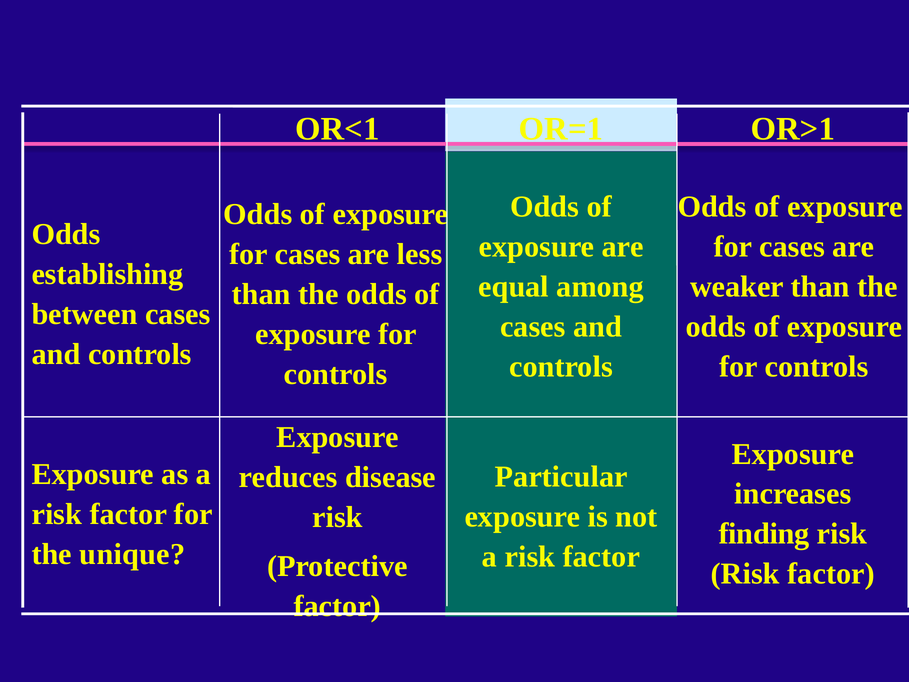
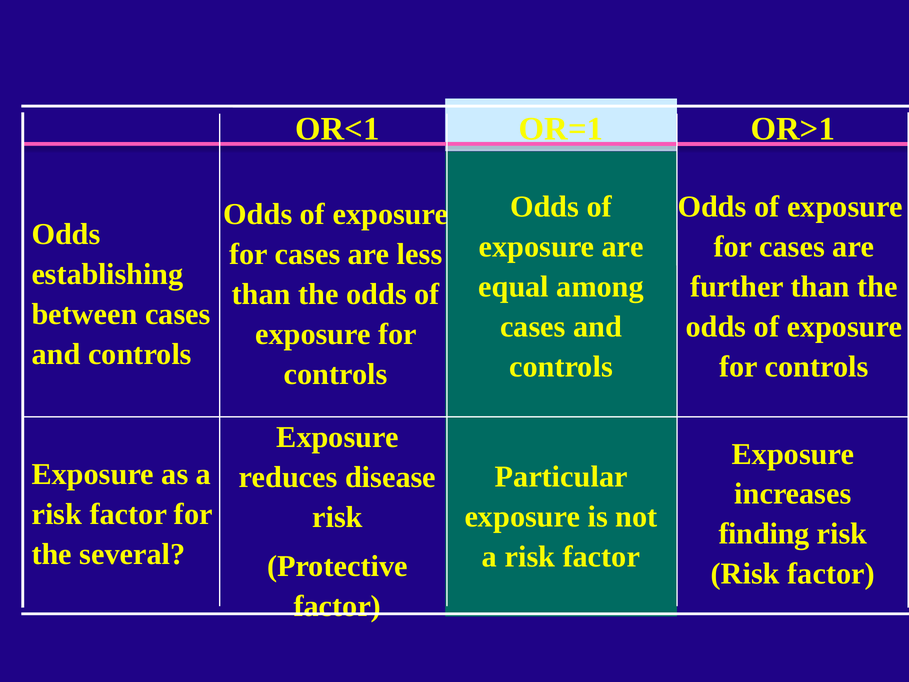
weaker: weaker -> further (737, 287)
unique: unique -> several (132, 554)
